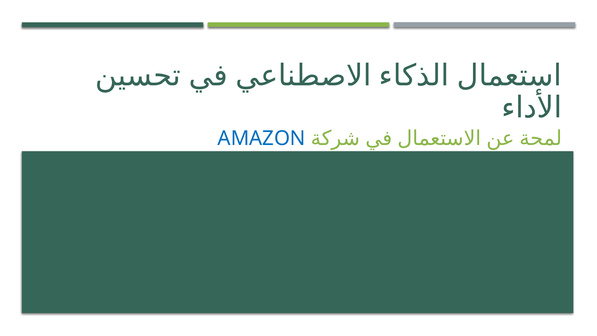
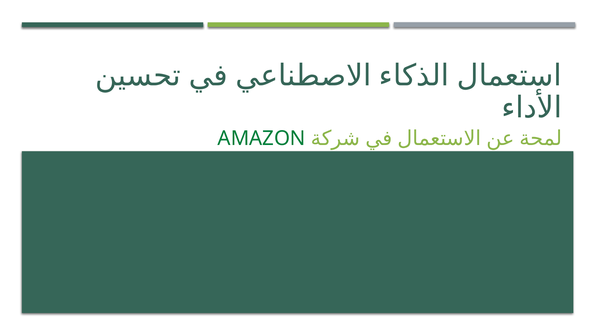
AMAZON colour: blue -> green (262, 138)
